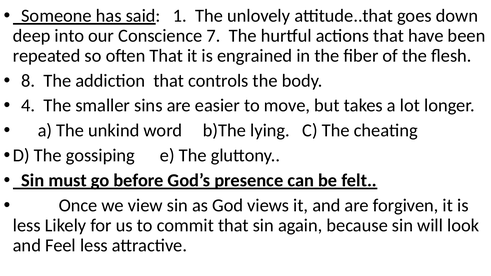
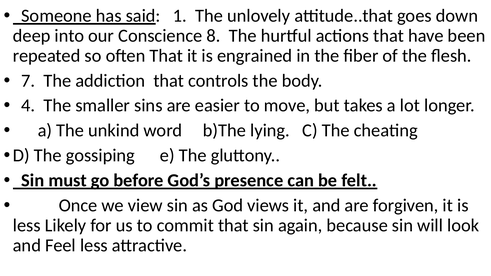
7: 7 -> 8 (213, 36)
8: 8 -> 7 (28, 81)
